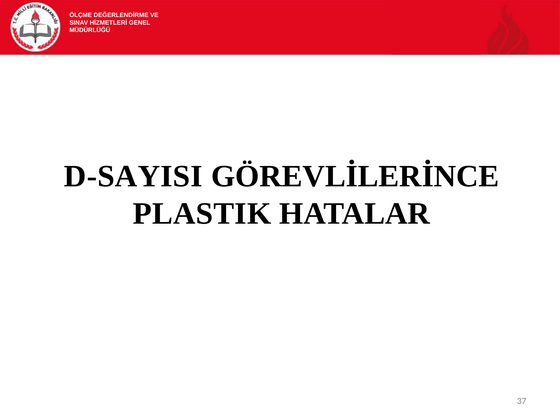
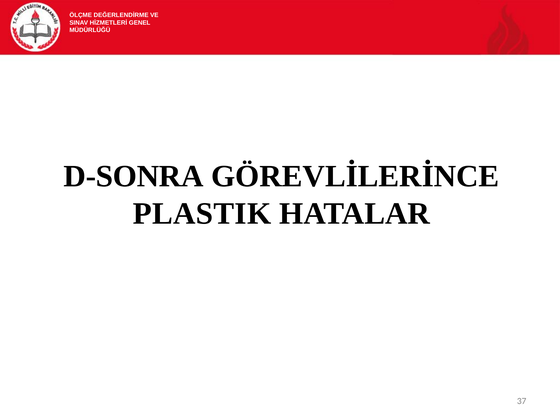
D-SAYISI: D-SAYISI -> D-SONRA (134, 176)
